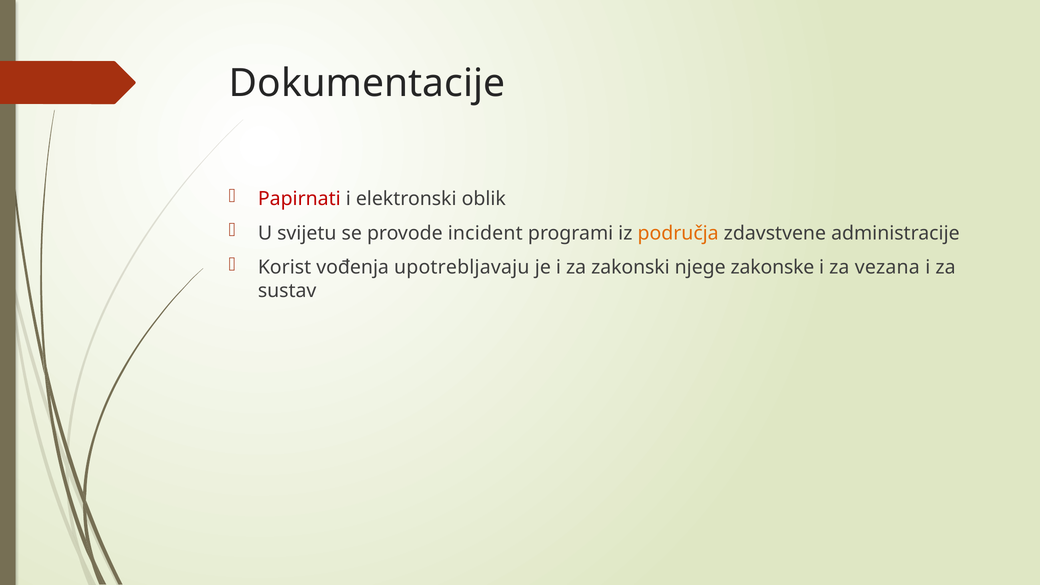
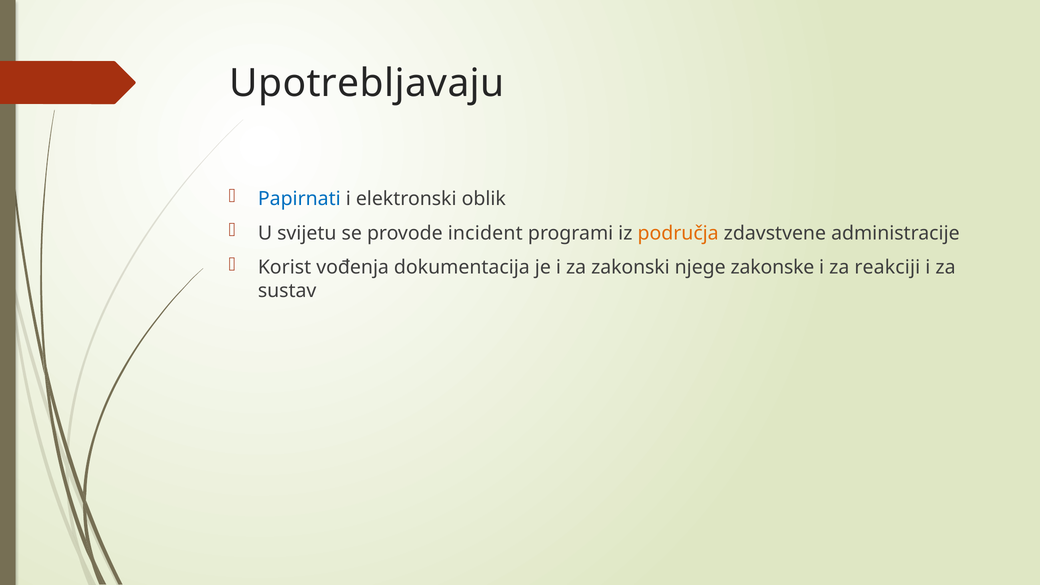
Dokumentacije: Dokumentacije -> Upotrebljavaju (367, 83)
Papirnati colour: red -> blue (299, 199)
upotrebljavaju: upotrebljavaju -> dokumentacija (462, 267)
vezana: vezana -> reakciji (887, 267)
